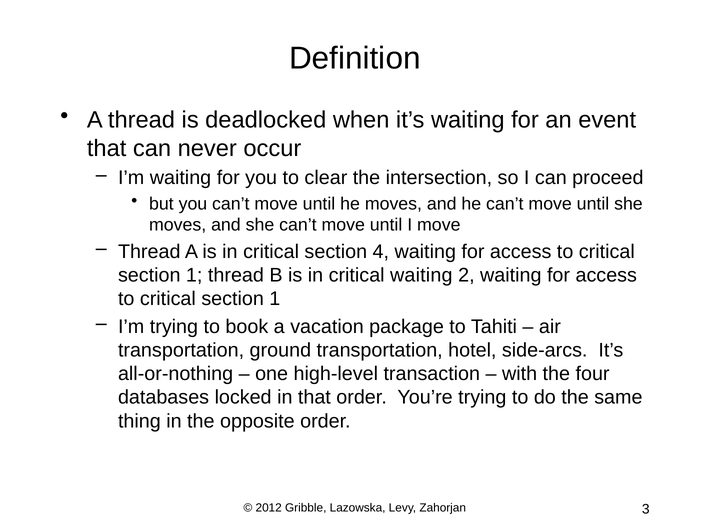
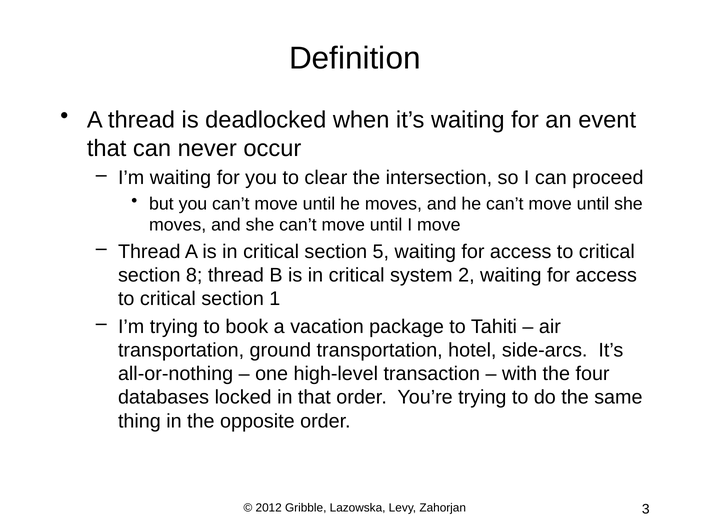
4: 4 -> 5 (381, 252)
1: 1 -> 8 (194, 276)
critical waiting: waiting -> system (421, 276)
